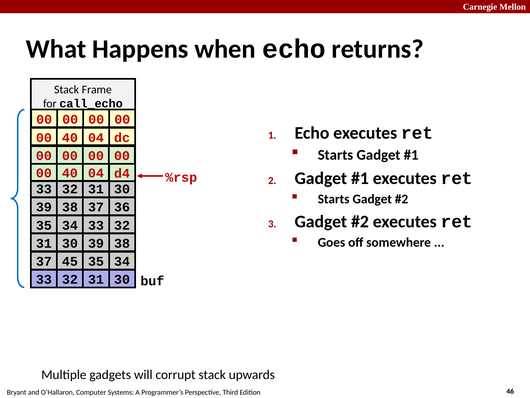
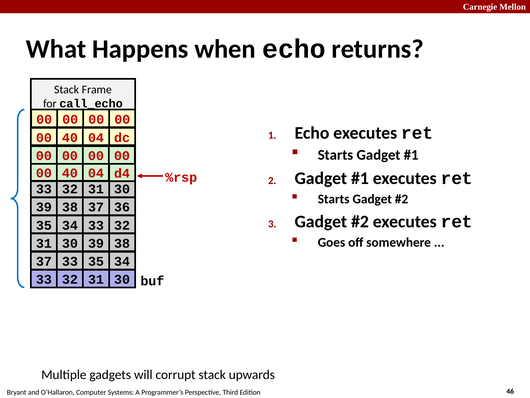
37 45: 45 -> 33 (70, 261)
